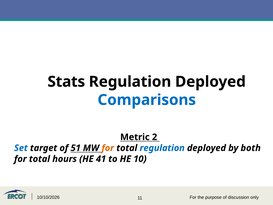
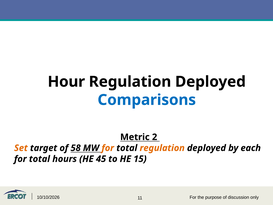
Stats: Stats -> Hour (66, 82)
Set colour: blue -> orange (21, 148)
51: 51 -> 58 (76, 148)
regulation colour: blue -> orange (162, 148)
both: both -> each (251, 148)
41: 41 -> 45 (101, 159)
10: 10 -> 15 (140, 159)
